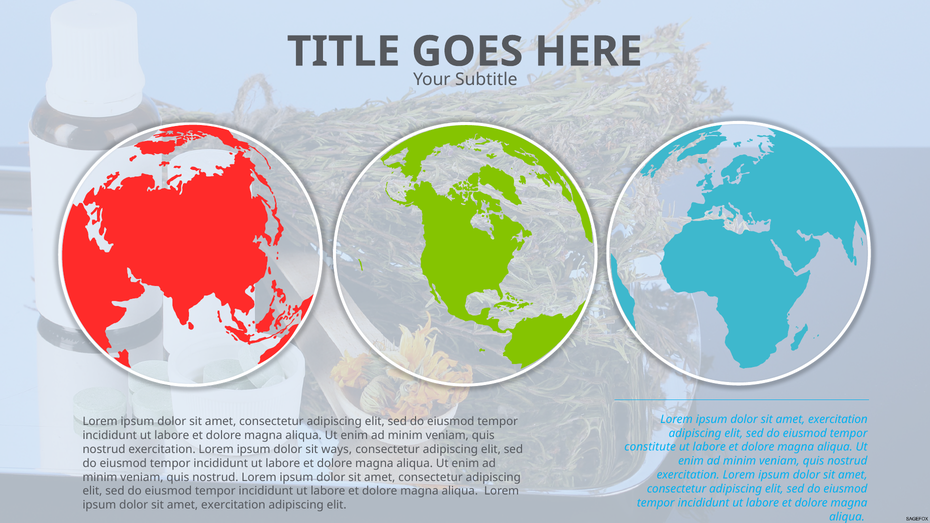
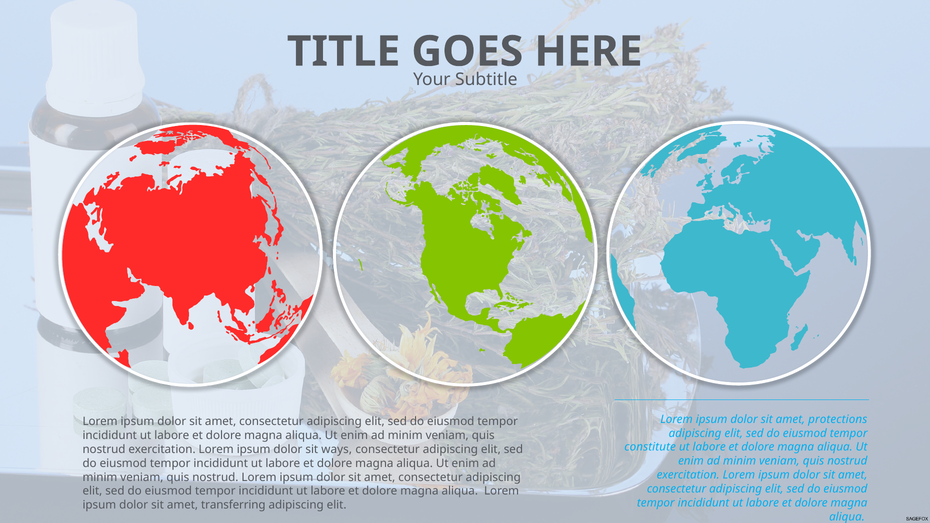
exercitation: exercitation -> protections (838, 419)
exercitation: exercitation -> transferring (233, 505)
